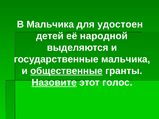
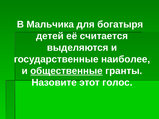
удостоен: удостоен -> богатыря (120, 24)
народной: народной -> считается (104, 36)
государственные мальчика: мальчика -> наиболее (126, 59)
Назовите underline: present -> none (54, 83)
